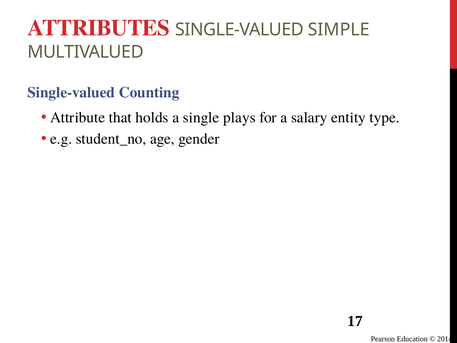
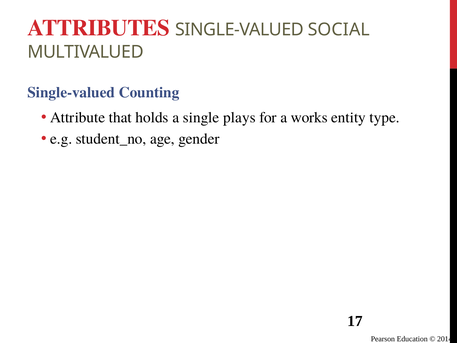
SIMPLE: SIMPLE -> SOCIAL (339, 30)
salary: salary -> works (309, 118)
